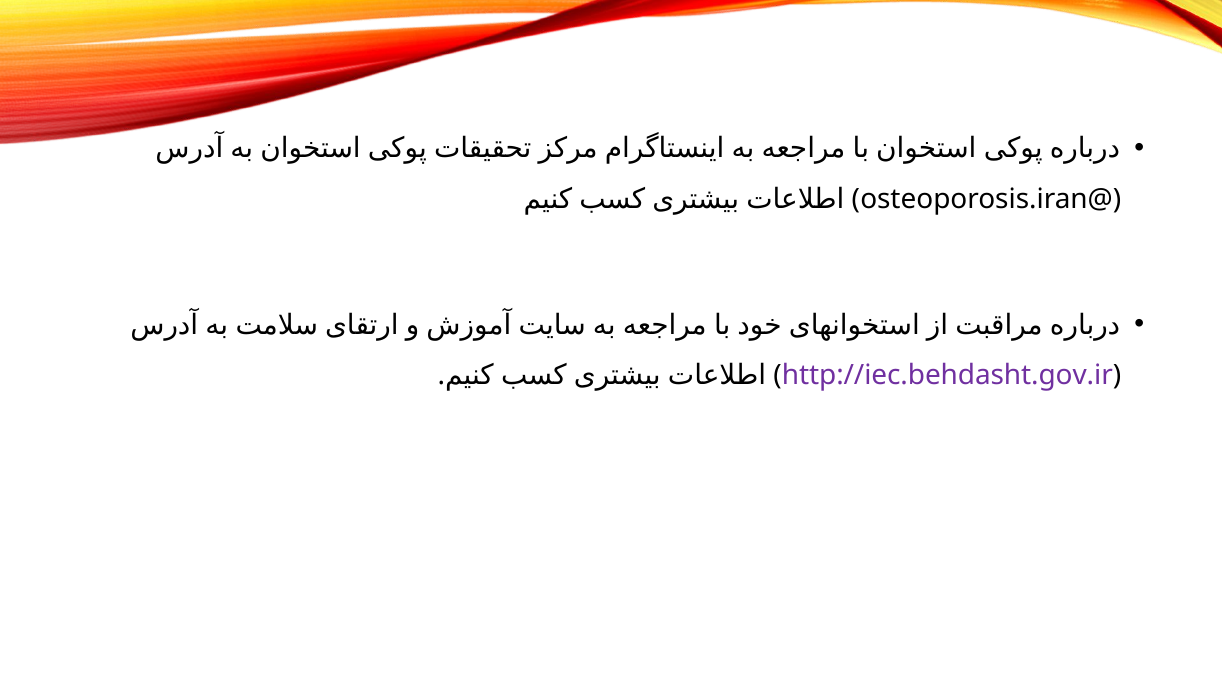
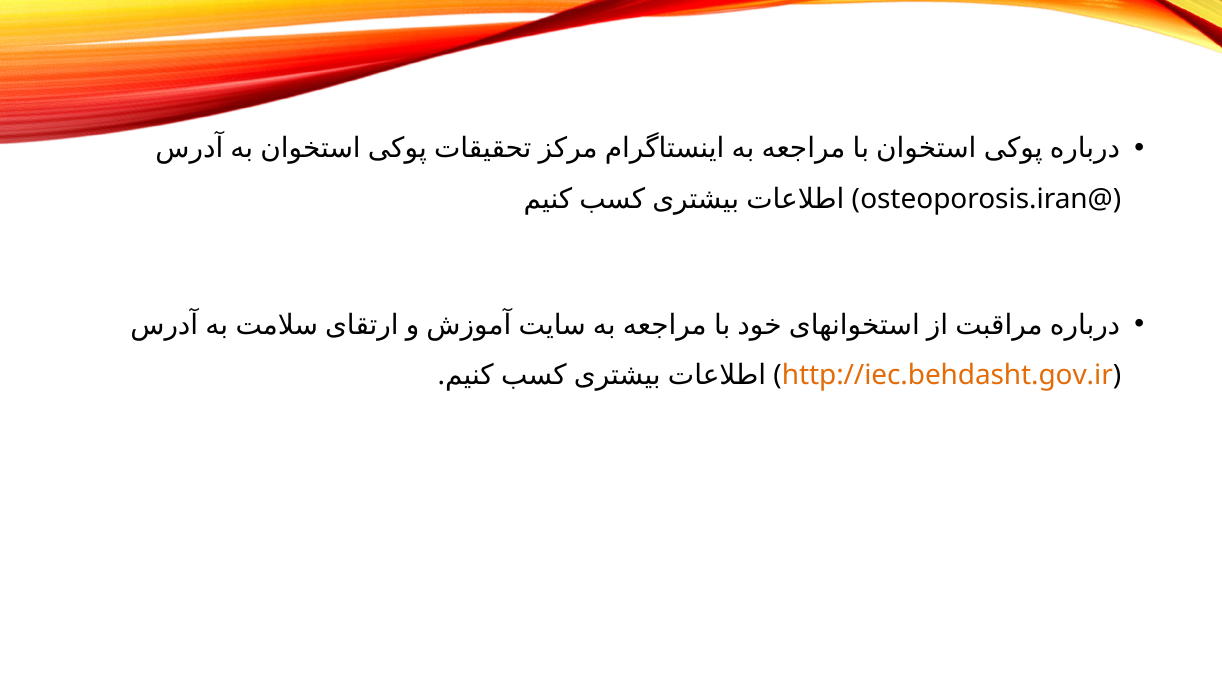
http://iec.behdasht.gov.ir colour: purple -> orange (947, 376)
